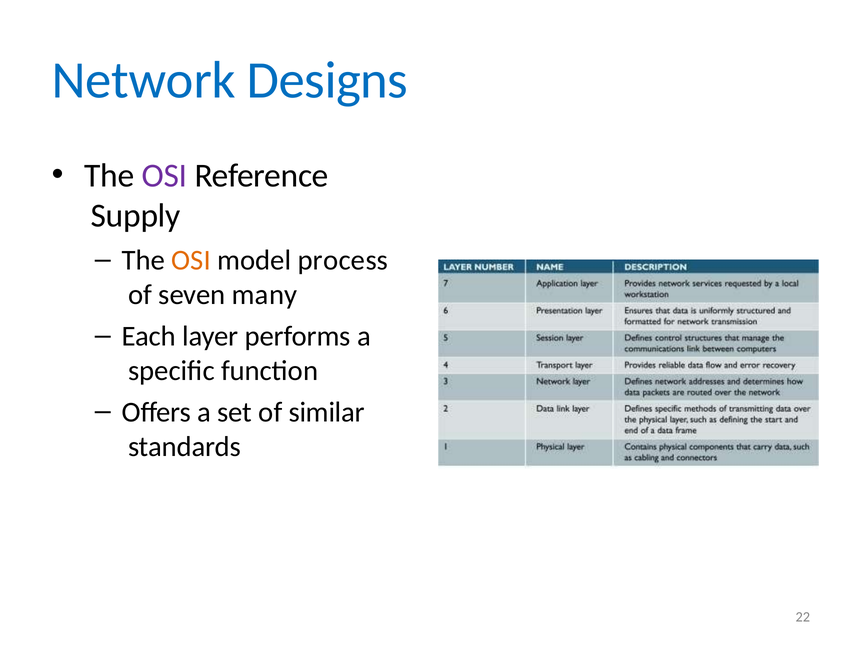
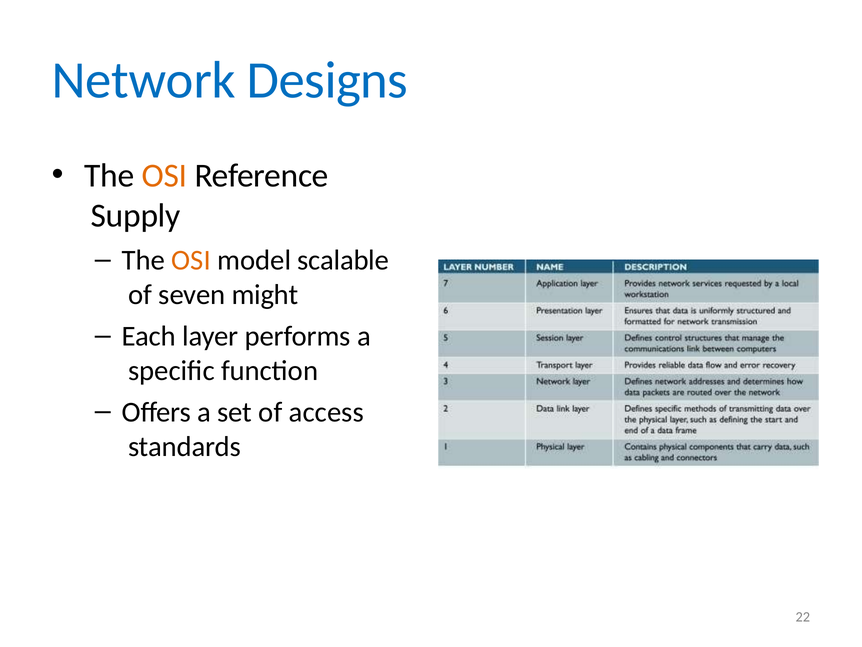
OSI colour: purple -> orange (164, 175)
process: process -> scalable (343, 260)
many: many -> might (265, 294)
similar: similar -> access (326, 412)
